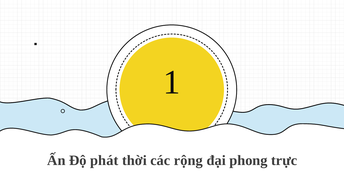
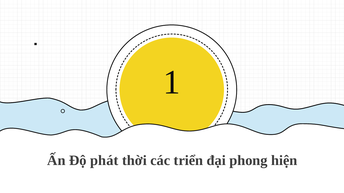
rộng: rộng -> triển (188, 161)
trực: trực -> hiện (284, 161)
